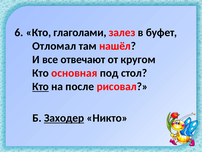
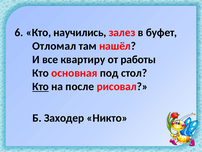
глаголами: глаголами -> научились (80, 32)
отвечают: отвечают -> квартиру (83, 59)
кругом: кругом -> работы (138, 59)
Заходер underline: present -> none (64, 118)
